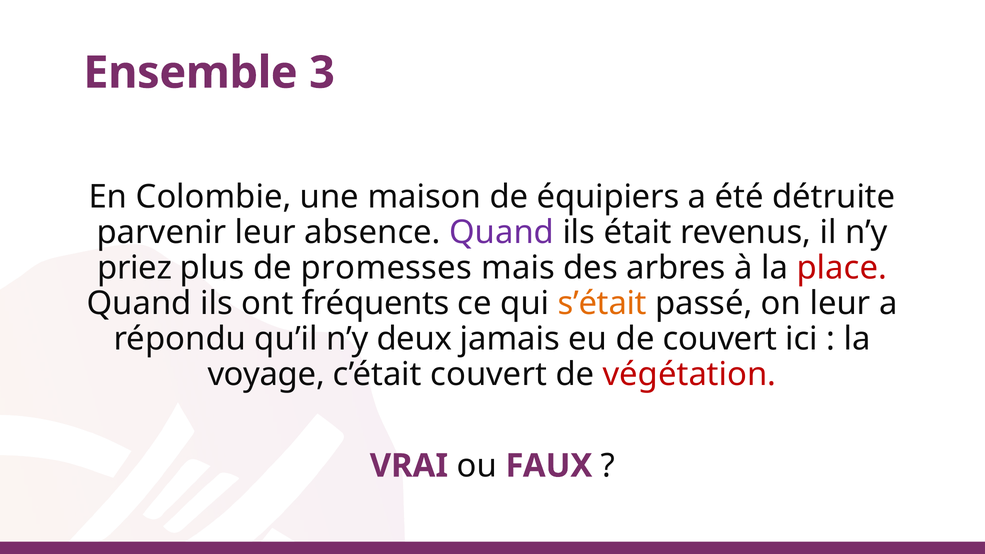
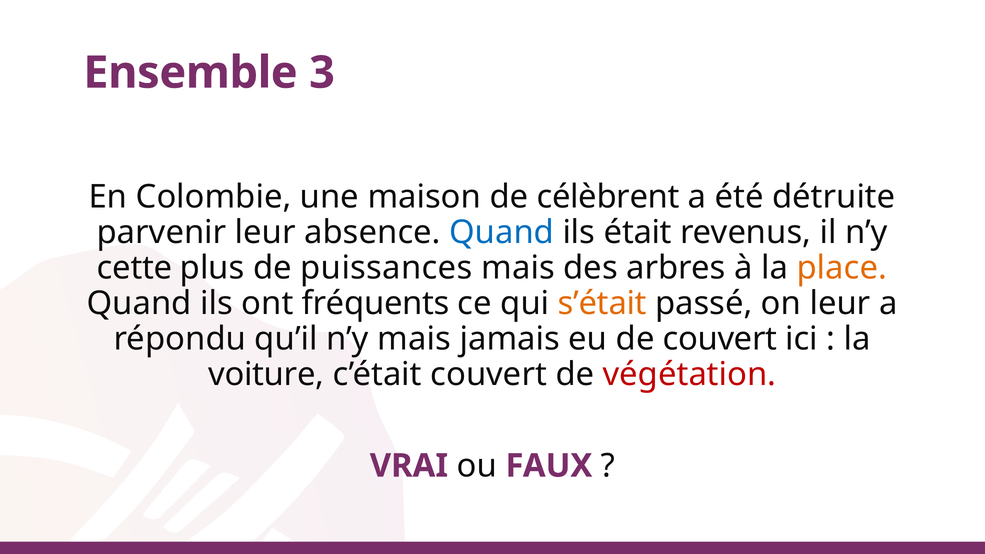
équipiers: équipiers -> célèbrent (608, 197)
Quand colour: purple -> blue (502, 232)
priez: priez -> cette (135, 268)
promesses: promesses -> puissances (386, 268)
place colour: red -> orange (842, 268)
n’y deux: deux -> mais (414, 339)
voyage: voyage -> voiture (266, 374)
